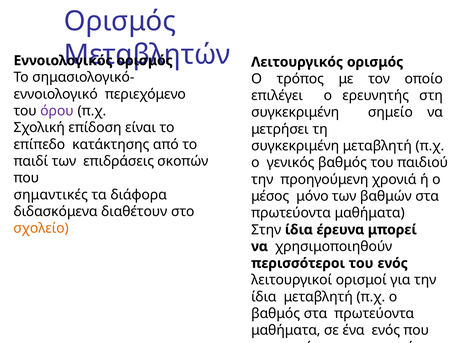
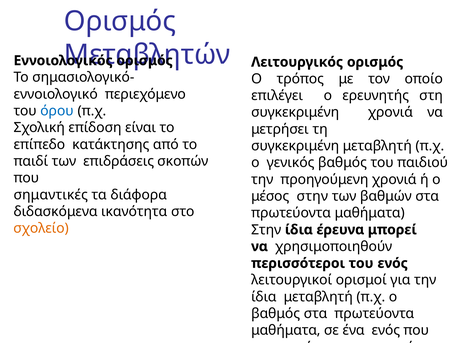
όρου colour: purple -> blue (57, 111)
συγκεκριμένη σημείο: σημείο -> χρονιά (390, 112)
μέσος μόνο: μόνο -> στην (312, 196)
διαθέτουν: διαθέτουν -> ικανότητα (134, 211)
